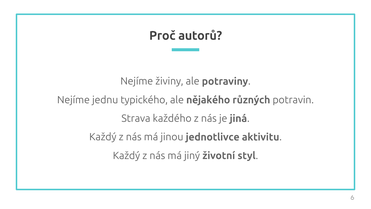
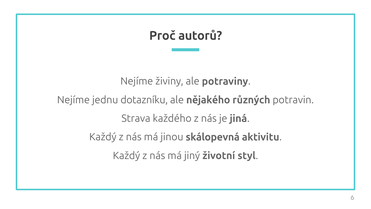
typického: typického -> dotazníku (144, 100)
jednotlivce: jednotlivce -> skálopevná (213, 137)
